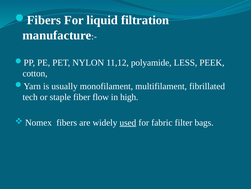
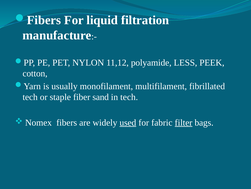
flow: flow -> sand (101, 97)
in high: high -> tech (129, 97)
filter underline: none -> present (184, 122)
